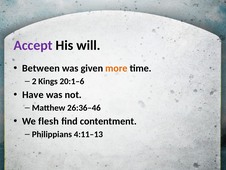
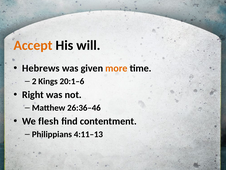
Accept colour: purple -> orange (33, 45)
Between: Between -> Hebrews (41, 68)
Have: Have -> Right (33, 95)
